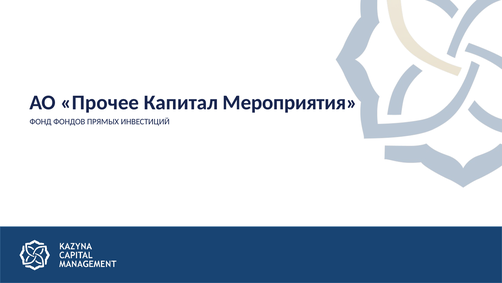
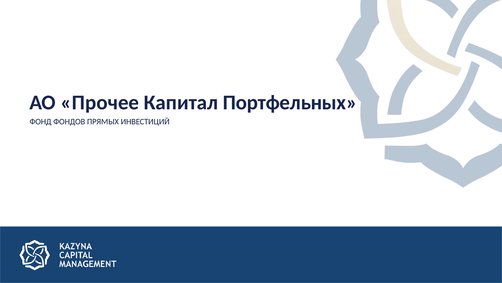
Мероприятия: Мероприятия -> Портфельных (290, 102)
